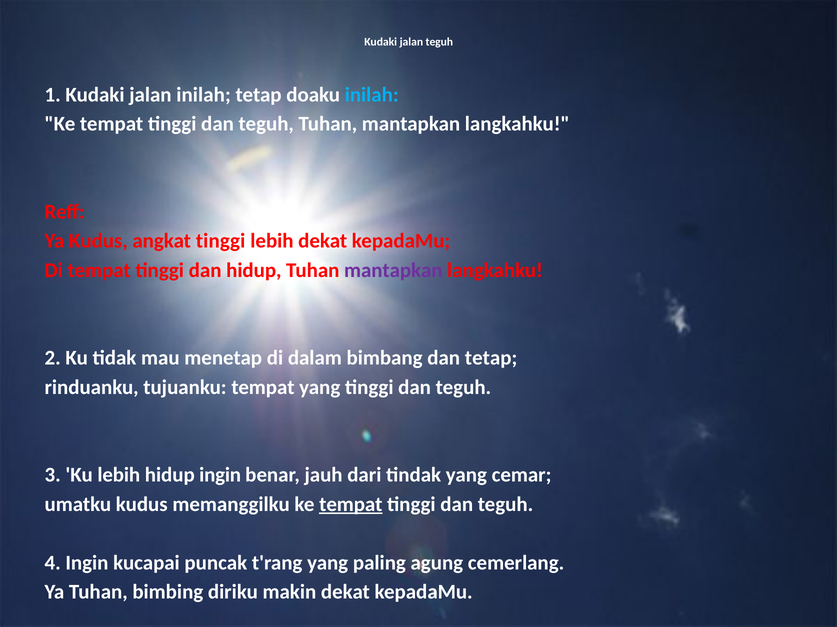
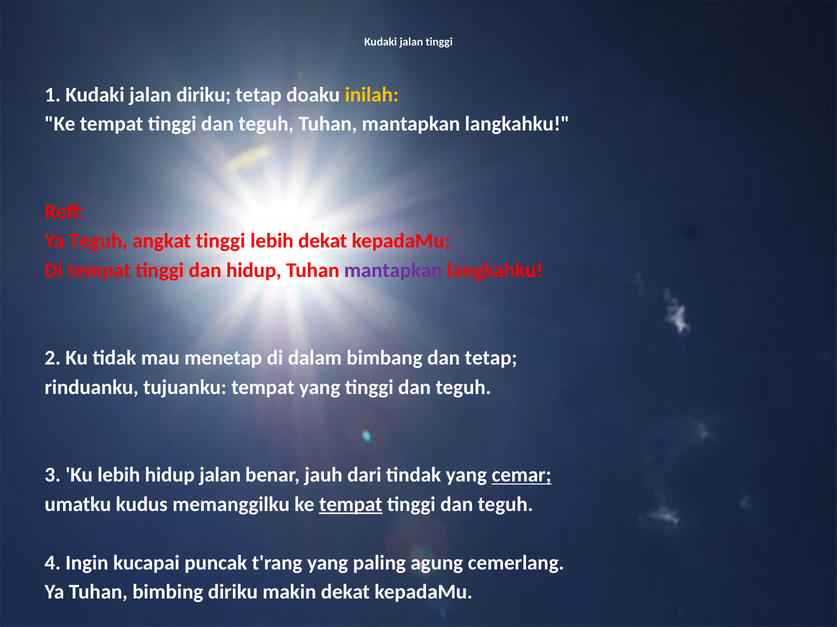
jalan teguh: teguh -> tinggi (439, 42)
jalan inilah: inilah -> diriku (204, 95)
inilah colour: light blue -> yellow (372, 95)
Ya Kudus: Kudus -> Teguh (98, 241)
hidup ingin: ingin -> jalan (220, 476)
cemar underline: none -> present (522, 476)
